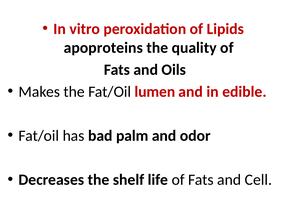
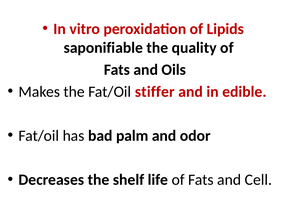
apoproteins: apoproteins -> saponifiable (103, 48)
lumen: lumen -> stiffer (155, 92)
